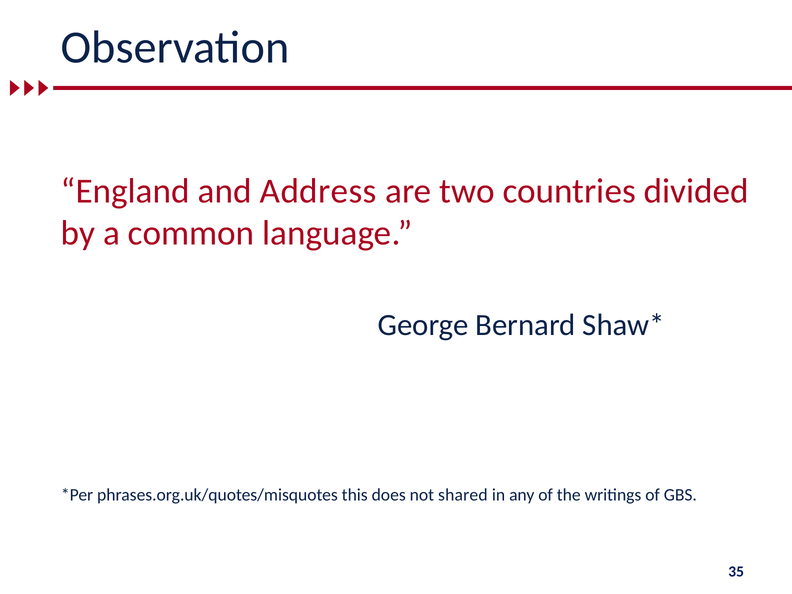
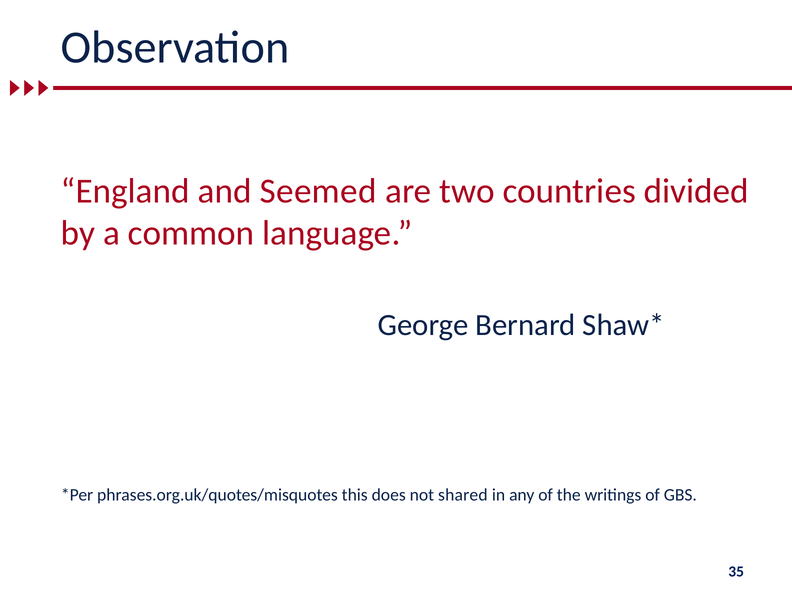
Address: Address -> Seemed (318, 191)
